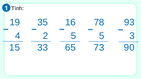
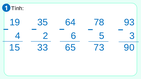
16: 16 -> 64 (70, 22)
2 5: 5 -> 6 (73, 36)
